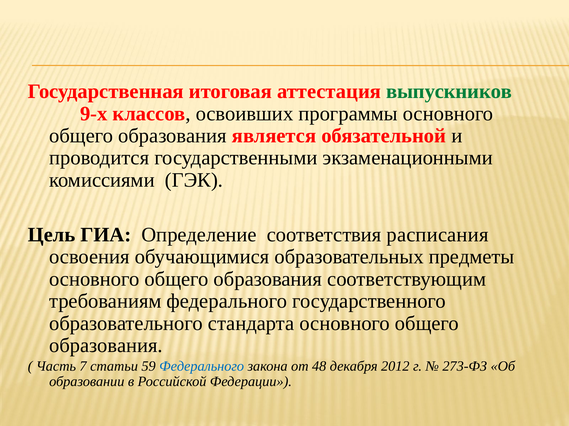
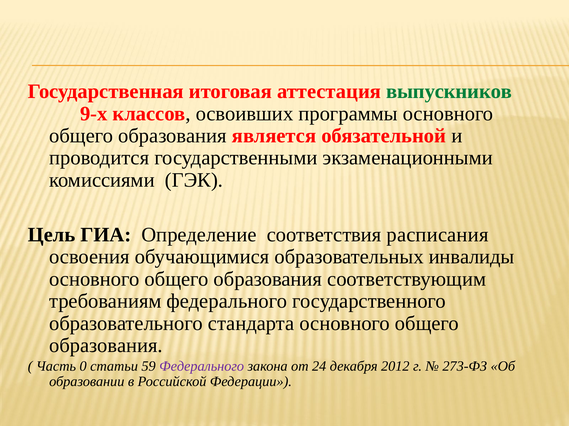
предметы: предметы -> инвалиды (472, 257)
7: 7 -> 0 (83, 367)
Федерального colour: blue -> purple (202, 367)
48: 48 -> 24 (319, 367)
